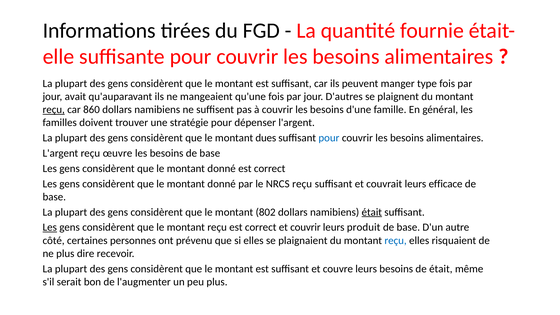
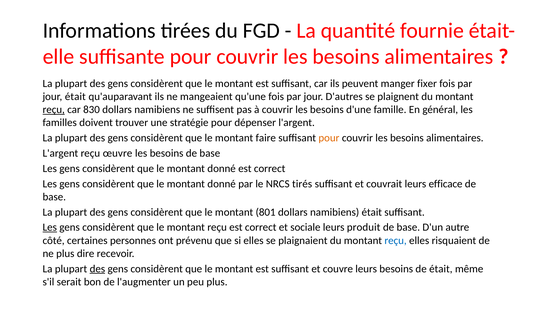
type: type -> fixer (427, 84)
jour avait: avait -> était (75, 97)
860: 860 -> 830 (91, 110)
dues: dues -> faire (266, 138)
pour colour: blue -> orange (329, 138)
NRCS reçu: reçu -> tirés (302, 184)
802: 802 -> 801 (266, 212)
était underline: present -> none (372, 212)
et couvrir: couvrir -> sociale (305, 227)
des underline: none -> present (97, 269)
